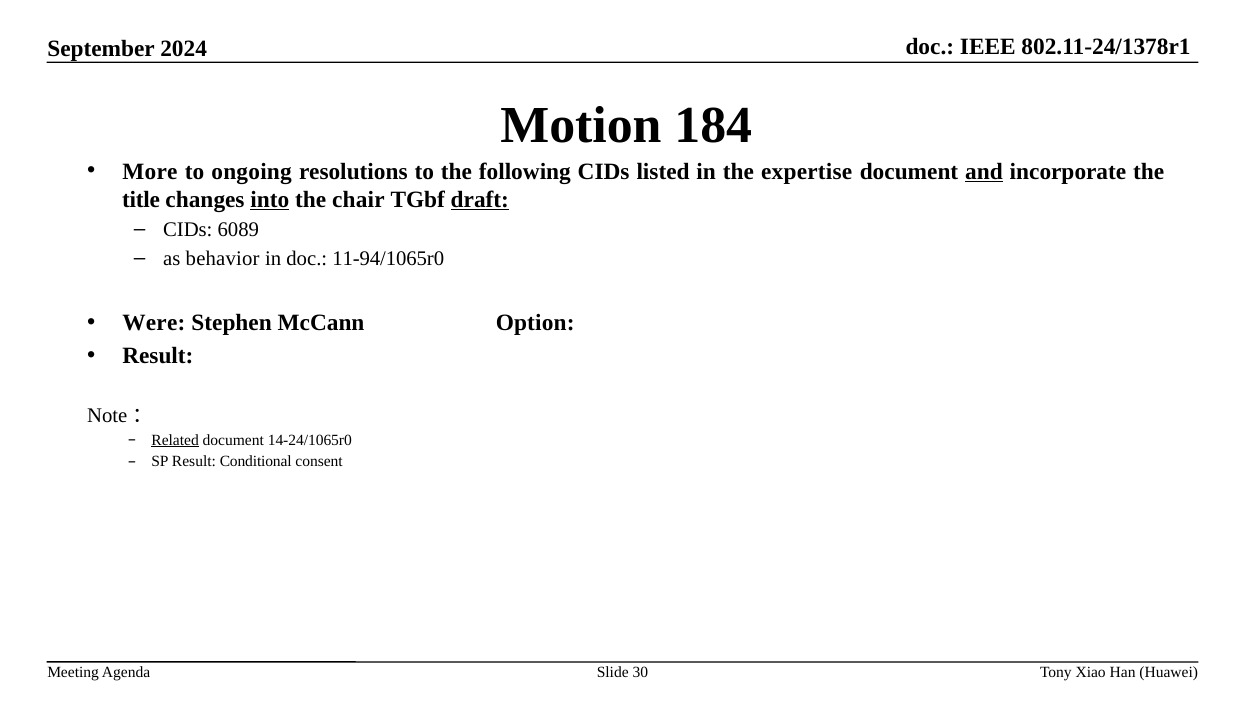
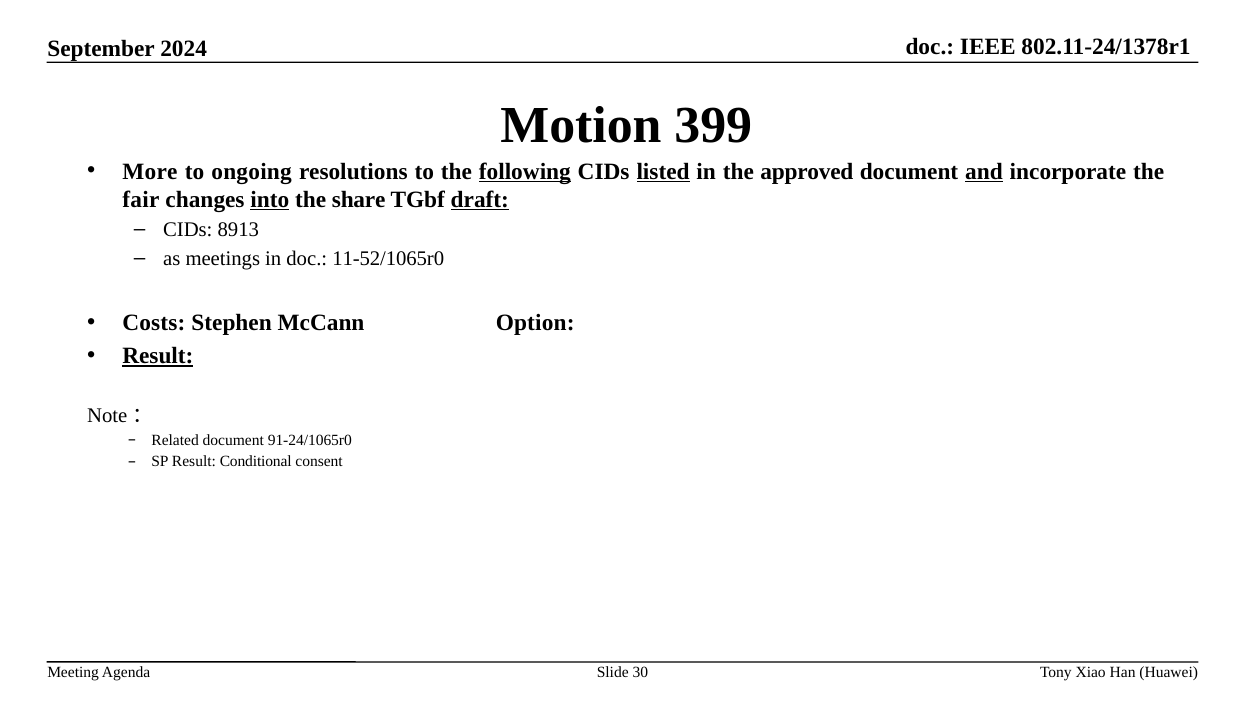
184: 184 -> 399 (713, 125)
following underline: none -> present (525, 171)
listed underline: none -> present (663, 171)
expertise: expertise -> approved (807, 171)
title: title -> fair (141, 199)
chair: chair -> share (359, 199)
6089: 6089 -> 8913 (238, 230)
behavior: behavior -> meetings (223, 259)
11-94/1065r0: 11-94/1065r0 -> 11-52/1065r0 (388, 259)
Were: Were -> Costs (154, 323)
Result underline: none -> present (158, 355)
Related underline: present -> none (175, 439)
14-24/1065r0: 14-24/1065r0 -> 91-24/1065r0 (310, 439)
